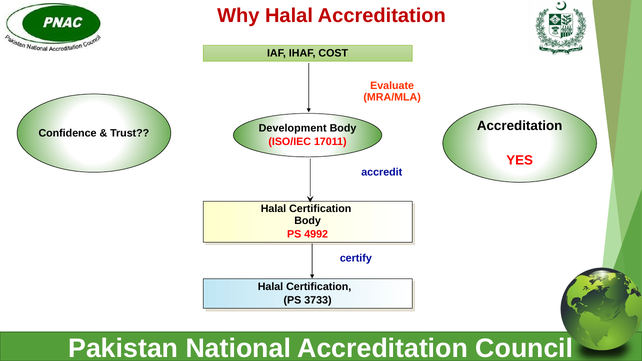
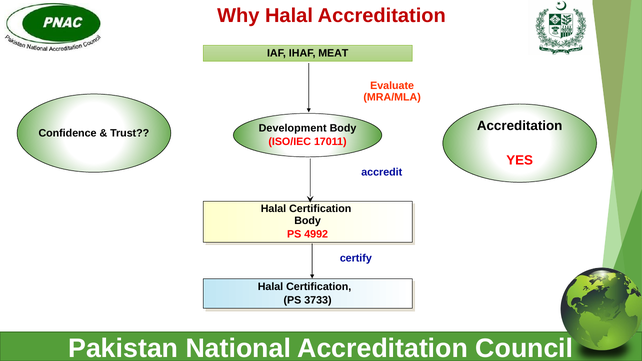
COST: COST -> MEAT (333, 53)
